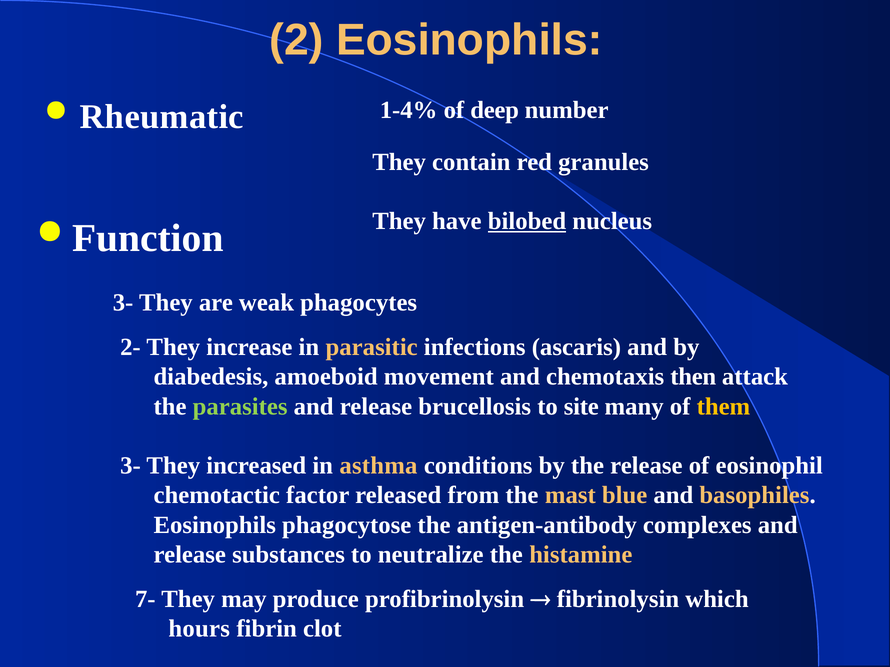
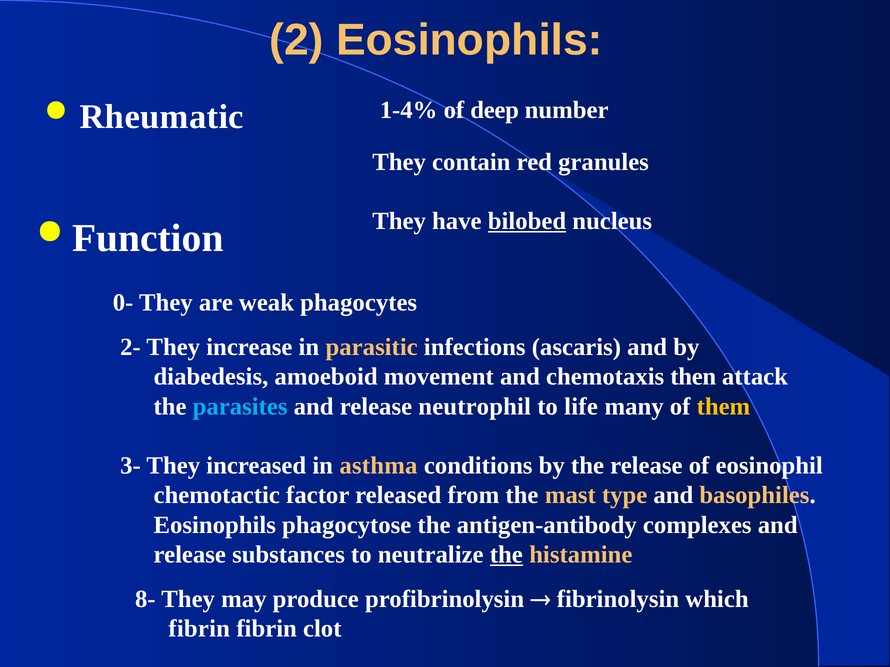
3-: 3- -> 0- (123, 303)
parasites colour: light green -> light blue (240, 407)
brucellosis: brucellosis -> neutrophil (475, 407)
site: site -> life (581, 407)
blue: blue -> type (625, 496)
the underline: none -> present (506, 555)
7-: 7- -> 8- (145, 600)
hours: hours -> fibrin (199, 629)
